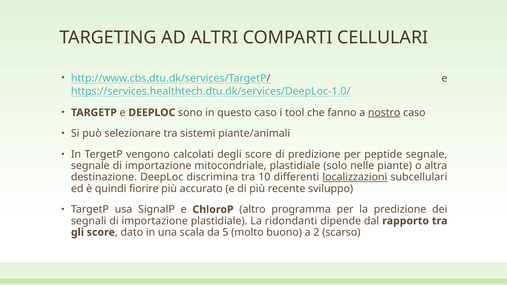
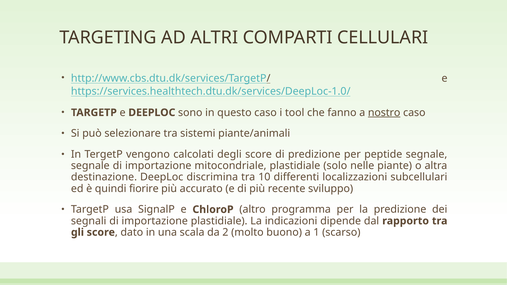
localizzazioni underline: present -> none (355, 177)
ridondanti: ridondanti -> indicazioni (291, 221)
5: 5 -> 2 (225, 232)
2: 2 -> 1 (316, 232)
